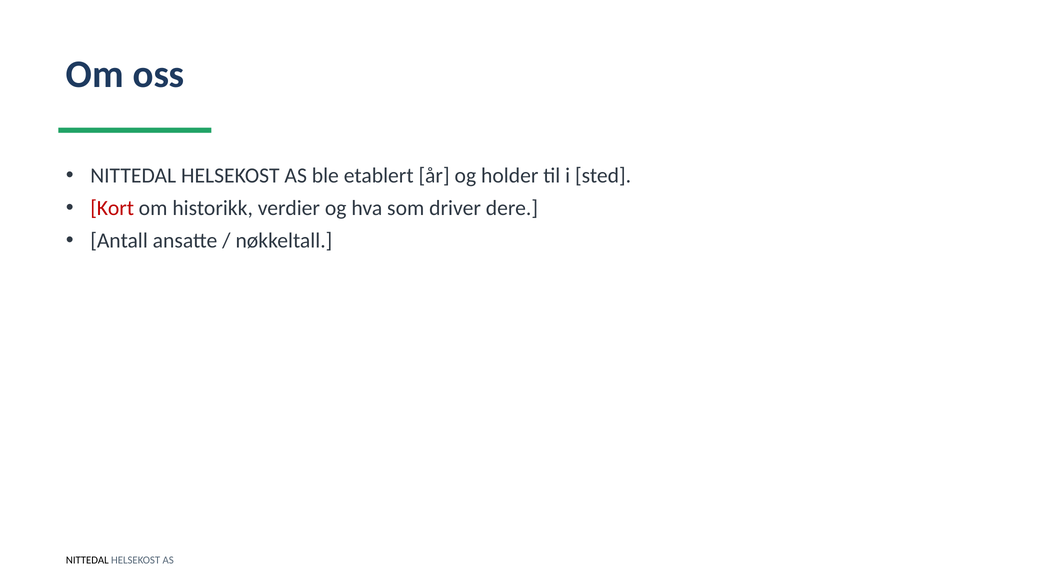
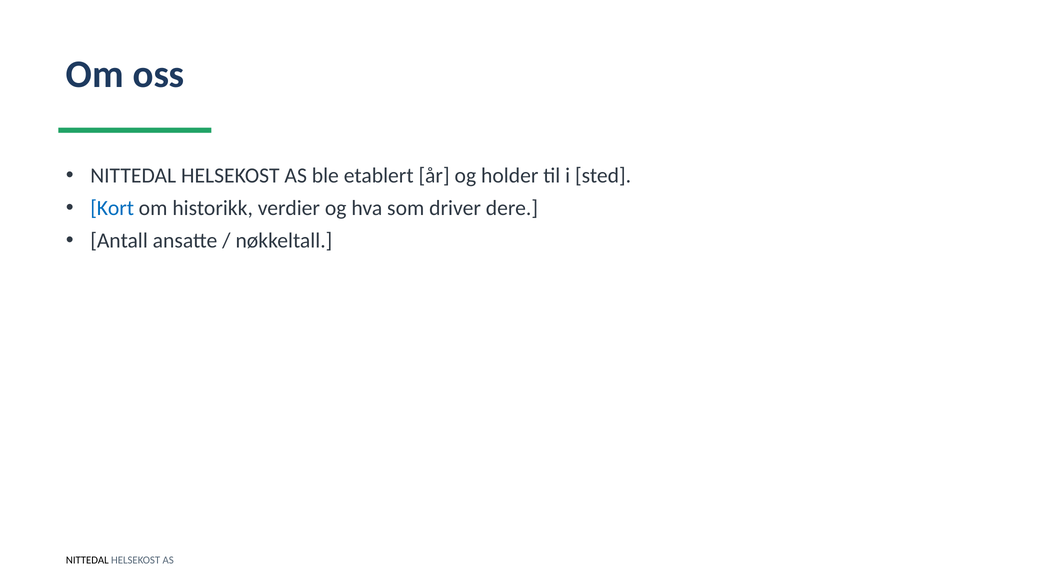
Kort colour: red -> blue (112, 208)
